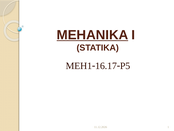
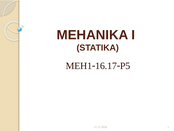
MEHANIKA underline: present -> none (92, 35)
